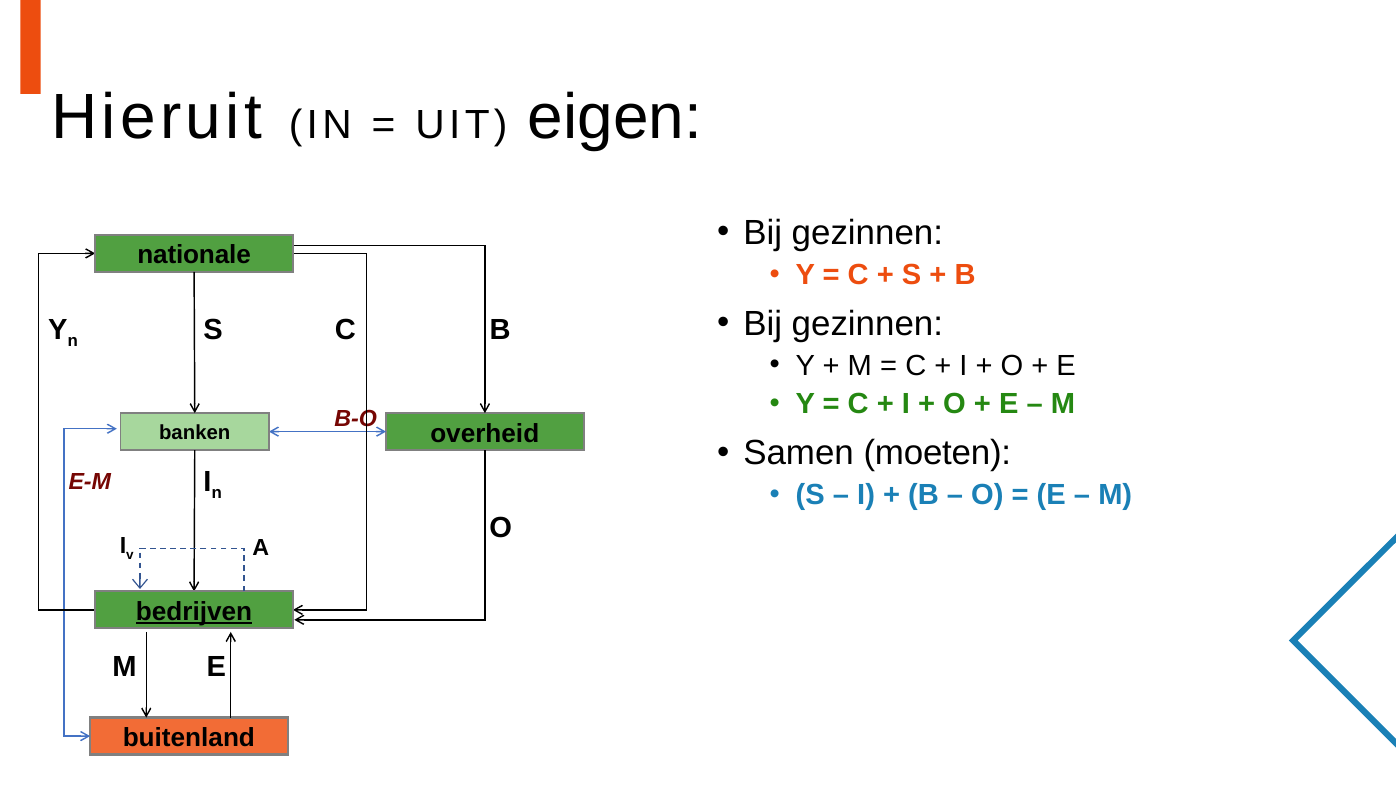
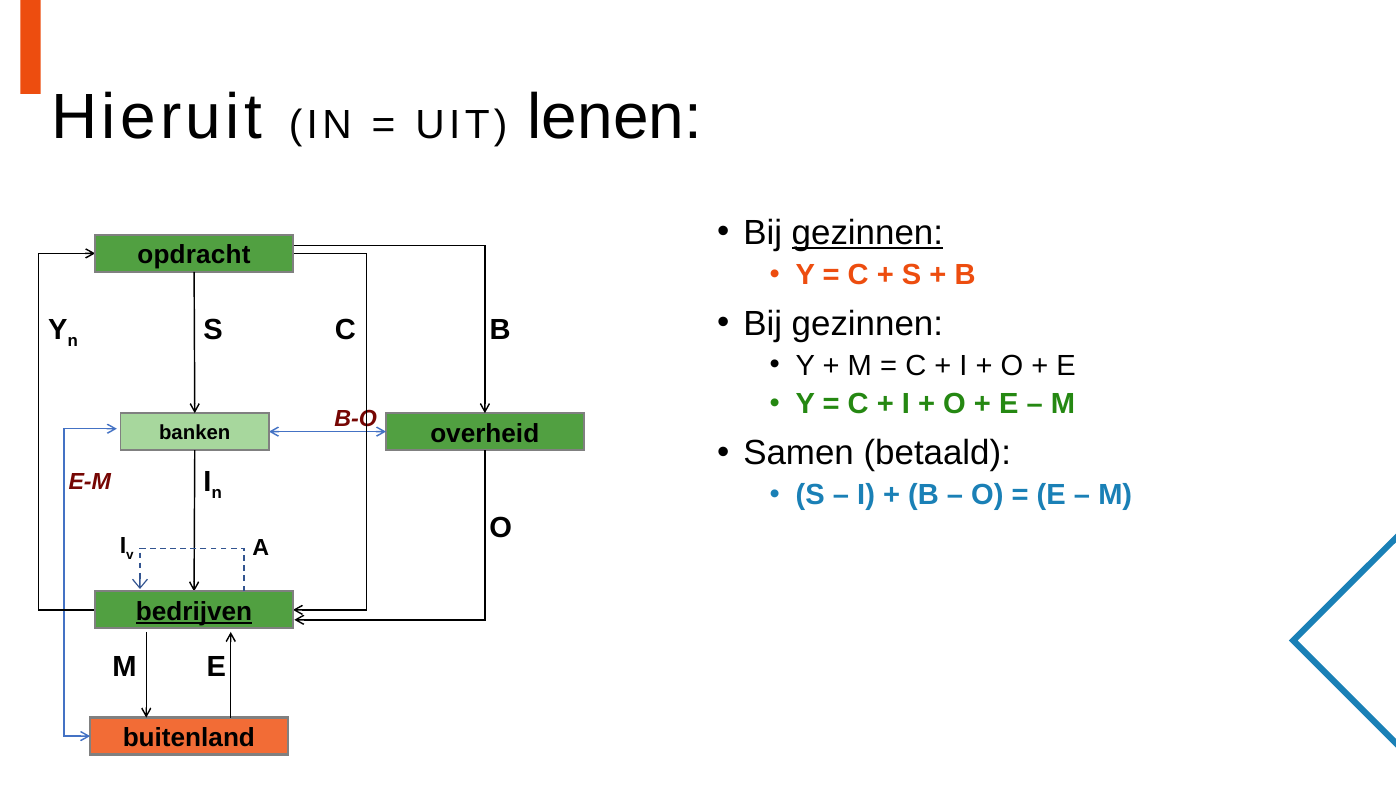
eigen: eigen -> lenen (615, 117)
gezinnen underline: none -> present (867, 233)
nationale: nationale -> opdracht (194, 255)
moeten: moeten -> betaald (937, 453)
